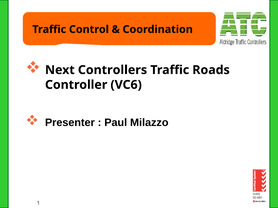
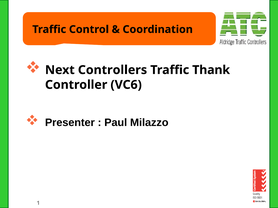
Roads: Roads -> Thank (211, 70)
